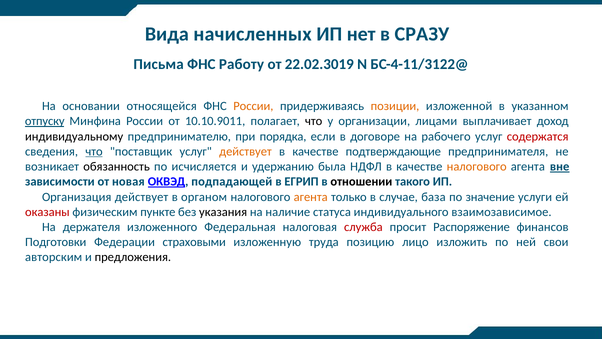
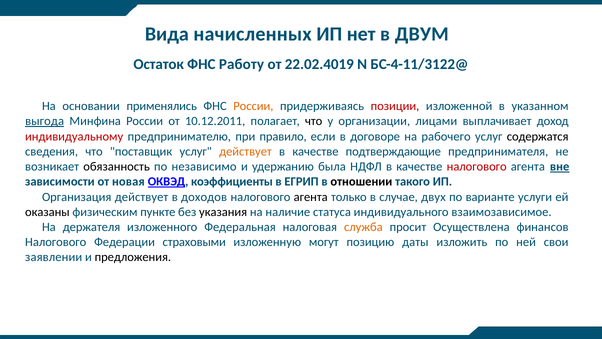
СРАЗУ: СРАЗУ -> ДВУМ (422, 34)
Письма: Письма -> Остаток (159, 64)
22.02.3019: 22.02.3019 -> 22.02.4019 (319, 64)
относящейся: относящейся -> применялись (162, 106)
позиции colour: orange -> red (395, 106)
отпуску: отпуску -> выгода (45, 121)
10.10.9011: 10.10.9011 -> 10.12.2011 (215, 121)
индивидуальному colour: black -> red (74, 136)
порядка: порядка -> правило (283, 136)
содержатся colour: red -> black (538, 136)
что underline: present -> none (94, 151)
исчисляется: исчисляется -> независимо (204, 166)
налогового colour: orange -> red (477, 166)
подпадающей: подпадающей -> коэффициенты (232, 181)
органом: органом -> доходов (204, 197)
агента colour: orange -> black (311, 197)
база: база -> двух (433, 197)
значение: значение -> варианте (490, 197)
оказаны colour: red -> black (47, 212)
служба colour: red -> orange (363, 227)
Распоряжение: Распоряжение -> Осуществлена (471, 227)
Подготовки: Подготовки -> Налогового (56, 242)
труда: труда -> могут (324, 242)
лицо: лицо -> даты (415, 242)
авторским: авторским -> заявлении (54, 257)
